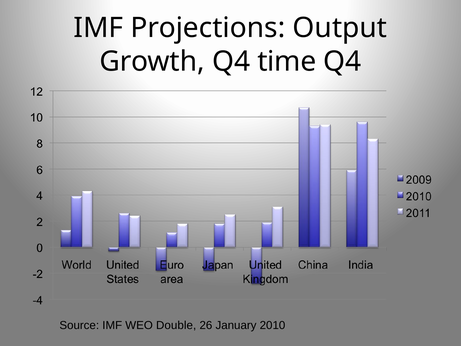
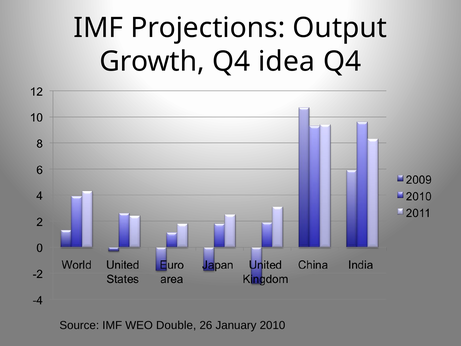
time: time -> idea (287, 62)
